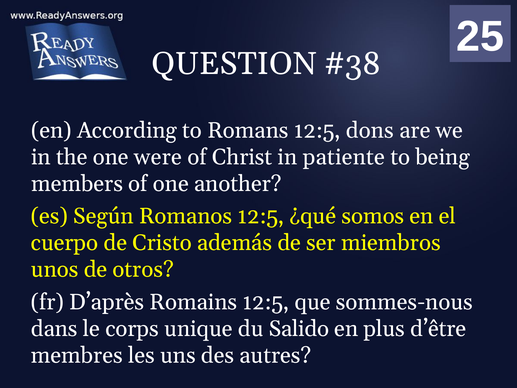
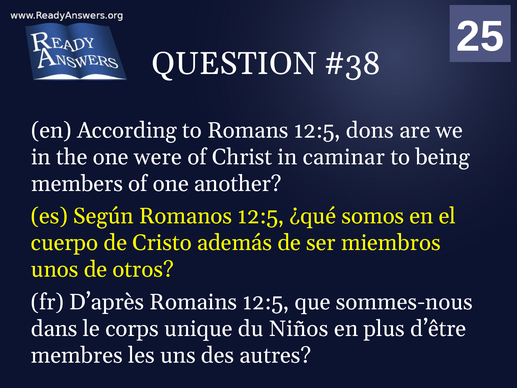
patiente: patiente -> caminar (344, 157)
Salido: Salido -> Niños (299, 329)
